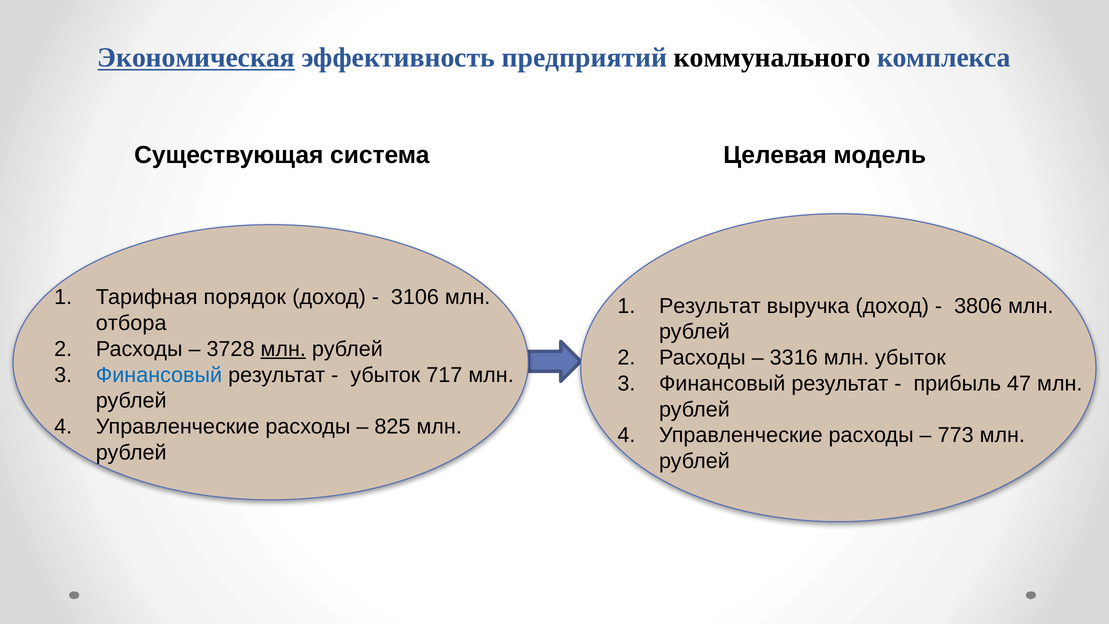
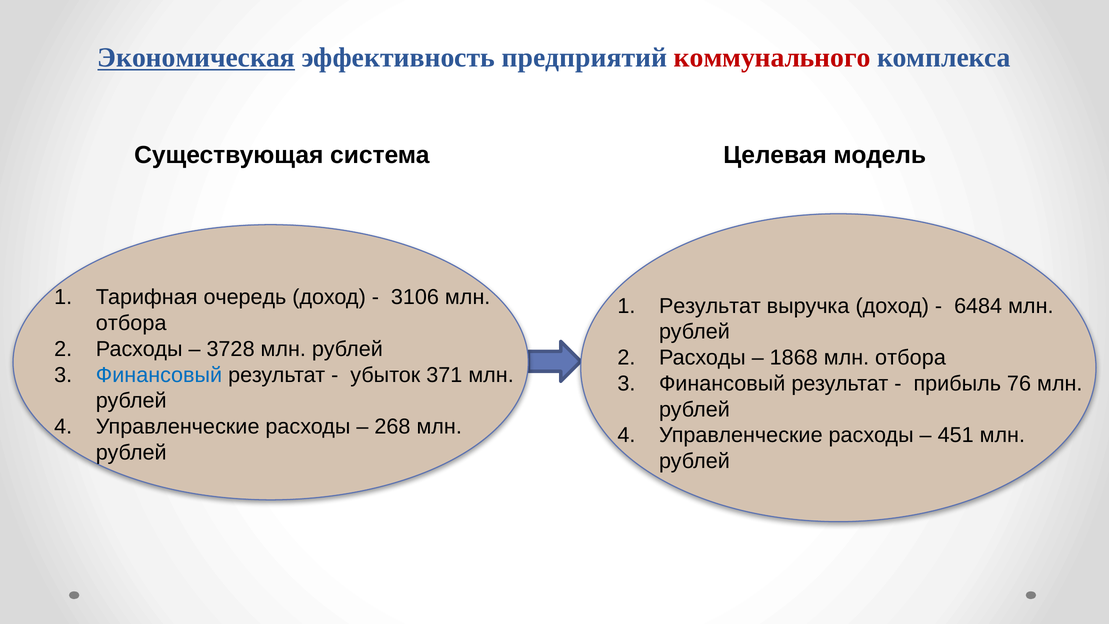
коммунального colour: black -> red (772, 58)
порядок: порядок -> очередь (245, 297)
3806: 3806 -> 6484 (978, 306)
млн underline: present -> none (283, 349)
3316: 3316 -> 1868 (794, 358)
убыток: убыток -> отбора (911, 358)
717: 717 -> 371 (444, 375)
47: 47 -> 76 (1019, 383)
825: 825 -> 268 (392, 427)
773: 773 -> 451 (956, 435)
